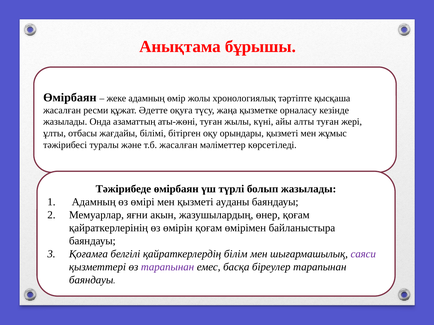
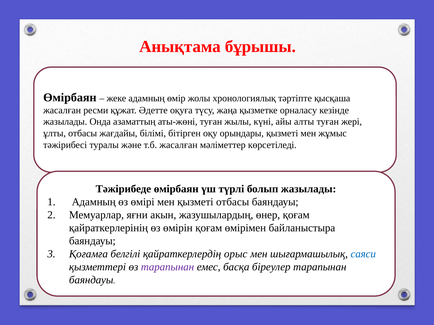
қызметі ауданы: ауданы -> отбасы (233, 202)
білім: білім -> орыс (236, 254)
саяси colour: purple -> blue (363, 254)
